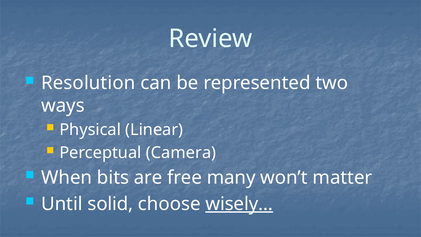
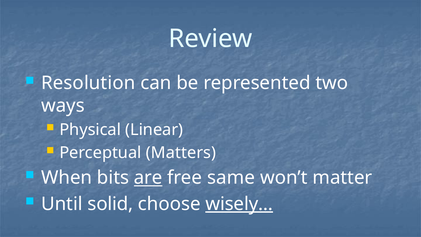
Camera: Camera -> Matters (181, 153)
are underline: none -> present (148, 178)
many: many -> same (231, 178)
